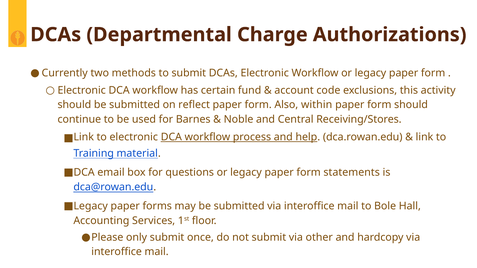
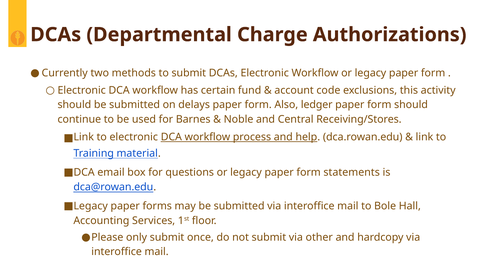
reflect: reflect -> delays (194, 105)
within: within -> ledger (317, 105)
